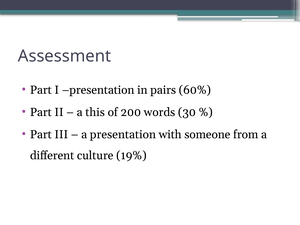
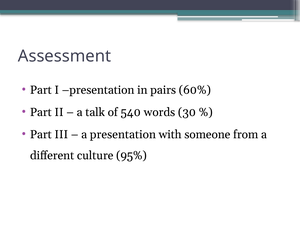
this: this -> talk (95, 112)
200: 200 -> 540 (131, 112)
19%: 19% -> 95% (131, 156)
